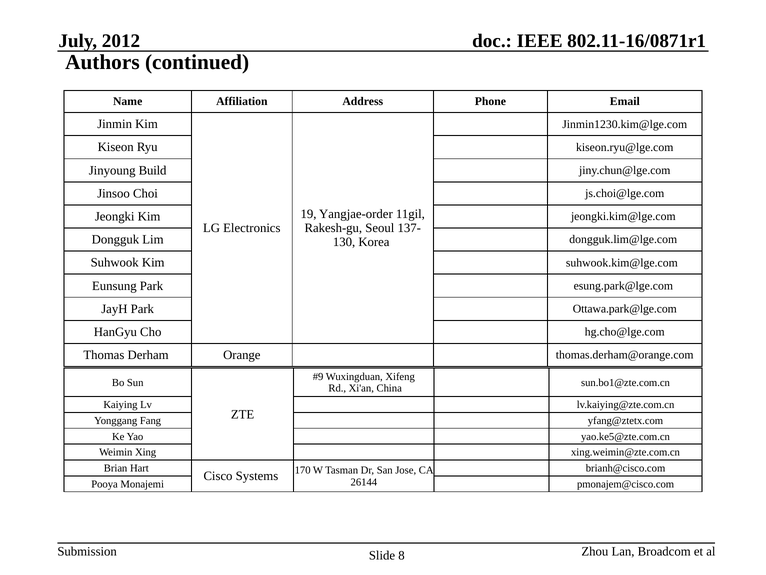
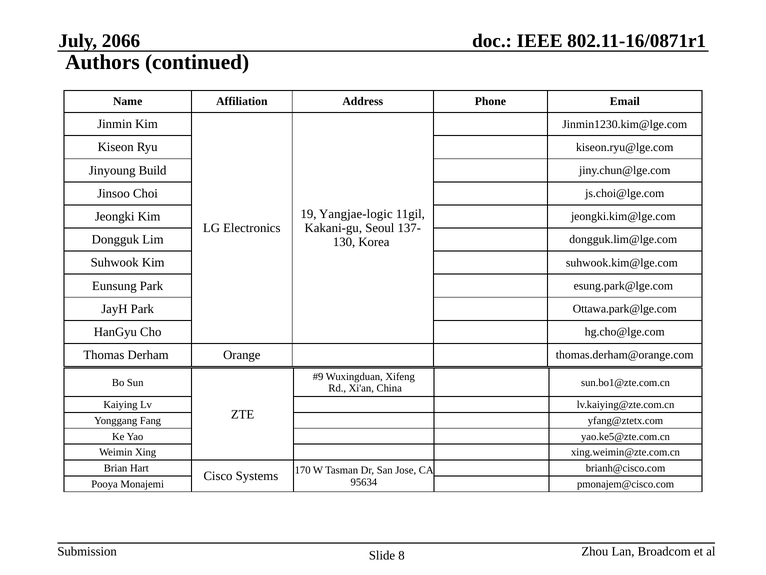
2012: 2012 -> 2066 (121, 41)
Yangjae-order: Yangjae-order -> Yangjae-logic (356, 214)
Rakesh-gu: Rakesh-gu -> Kakani-gu (333, 228)
26144: 26144 -> 95634 (364, 482)
